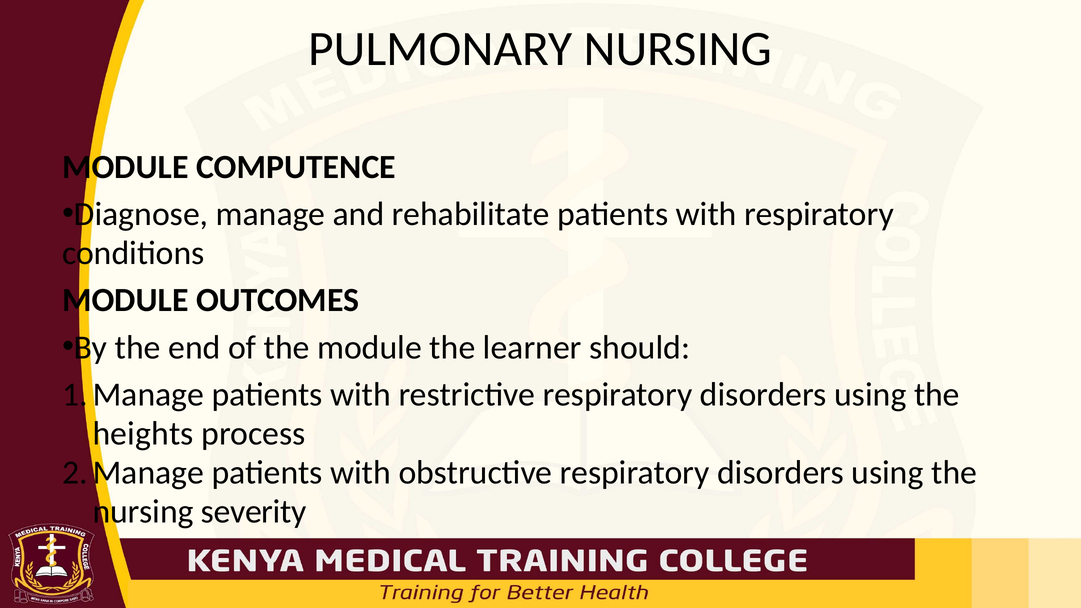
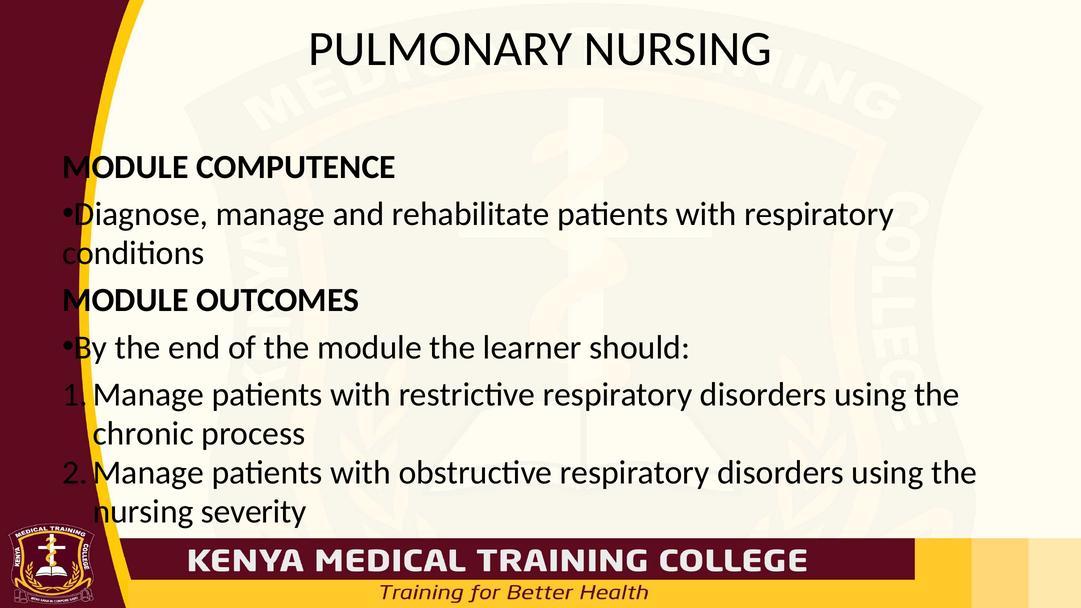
heights: heights -> chronic (143, 434)
